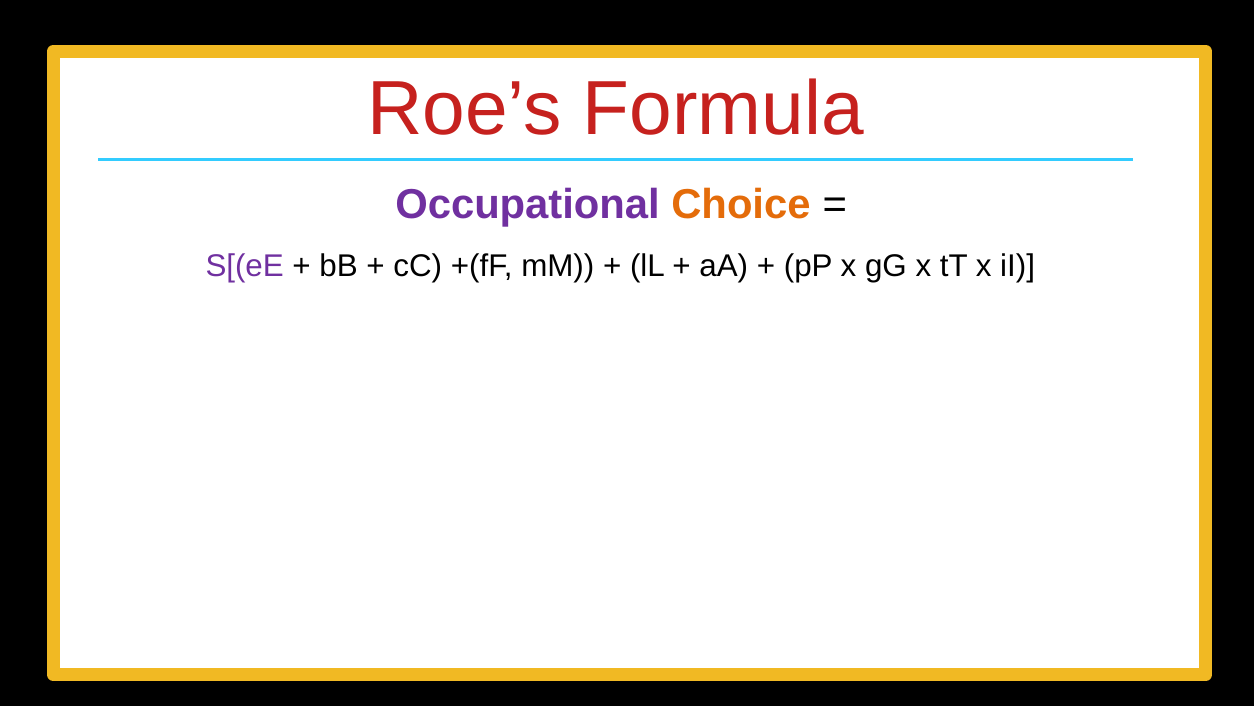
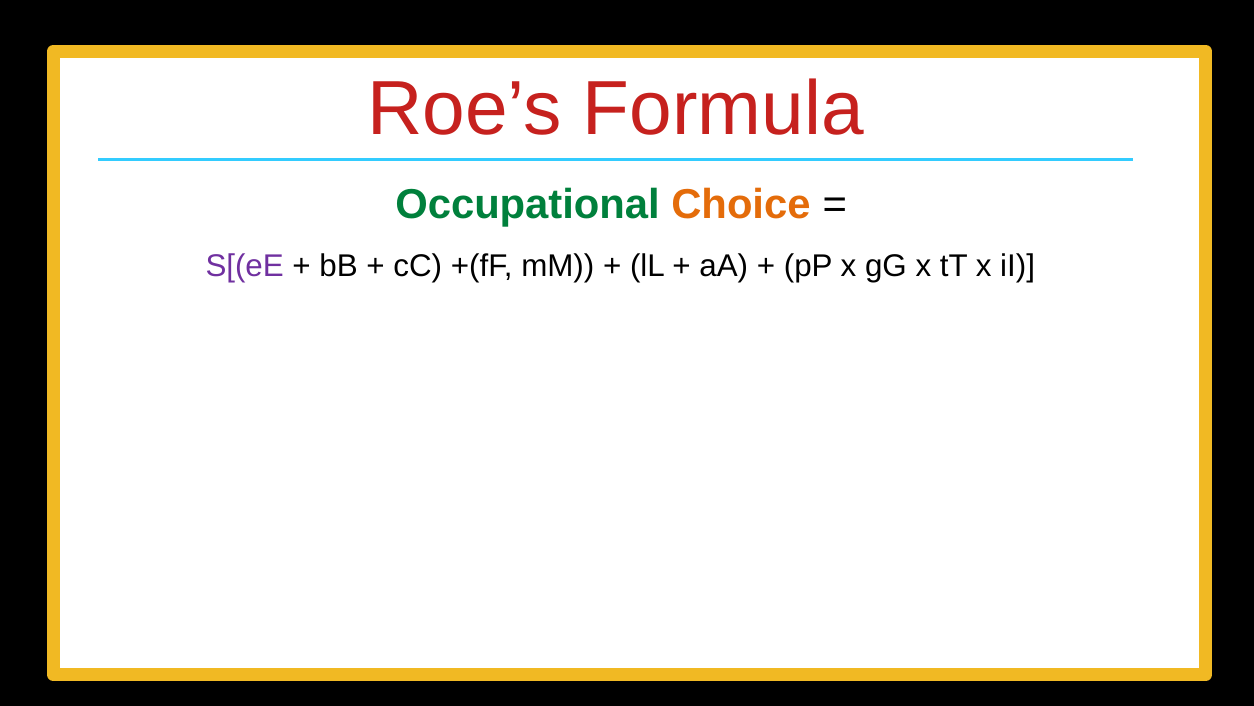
Occupational colour: purple -> green (528, 204)
